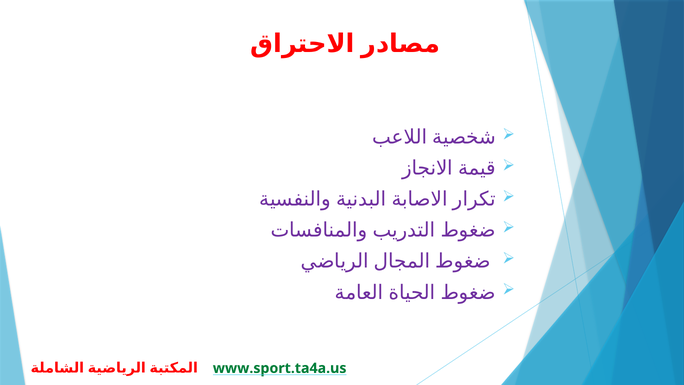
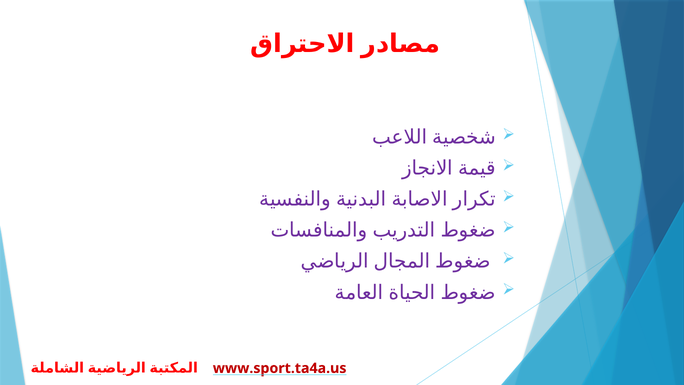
www.sport.ta4a.us colour: green -> red (280, 368)
